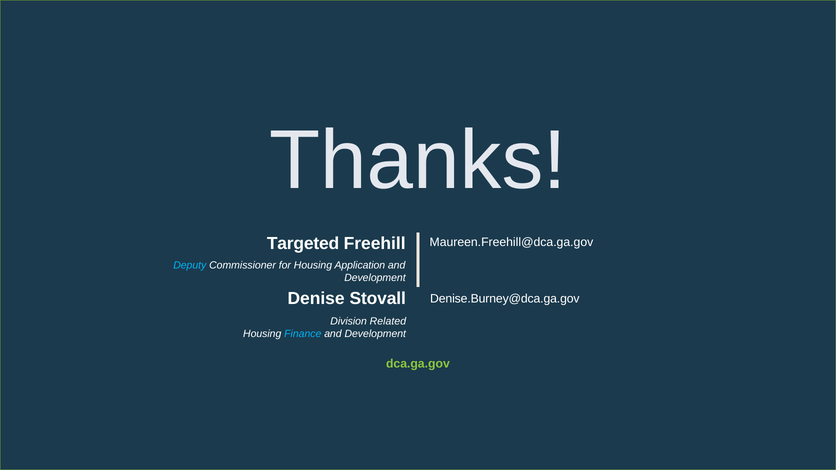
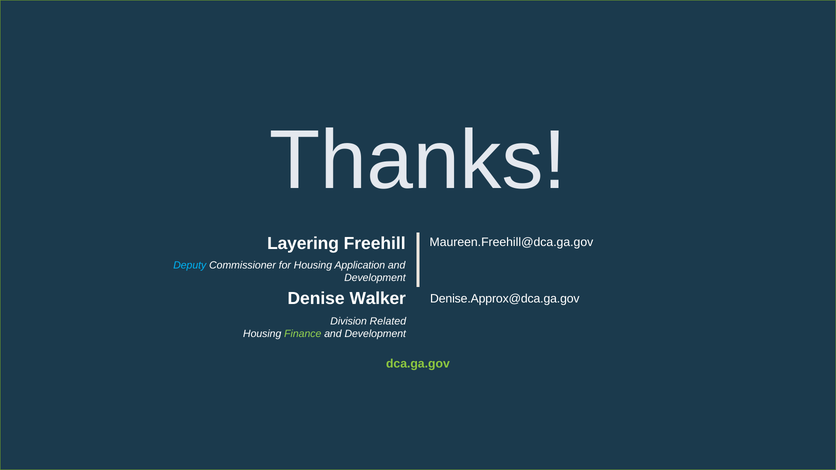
Targeted: Targeted -> Layering (303, 244)
Stovall: Stovall -> Walker (378, 299)
Denise.Burney@dca.ga.gov: Denise.Burney@dca.ga.gov -> Denise.Approx@dca.ga.gov (505, 299)
Finance colour: light blue -> light green (303, 334)
